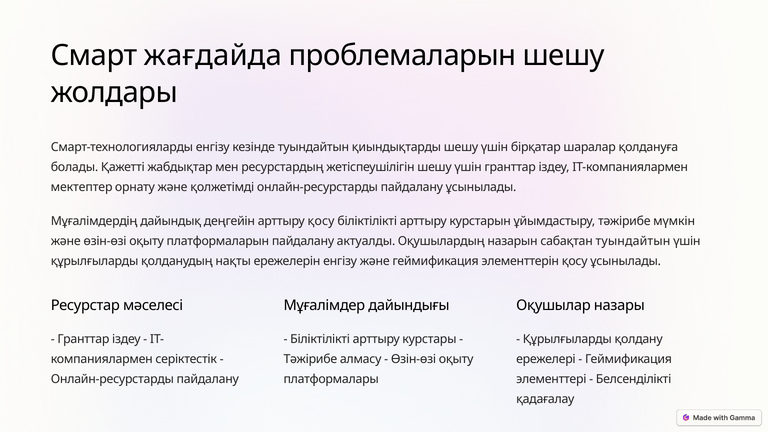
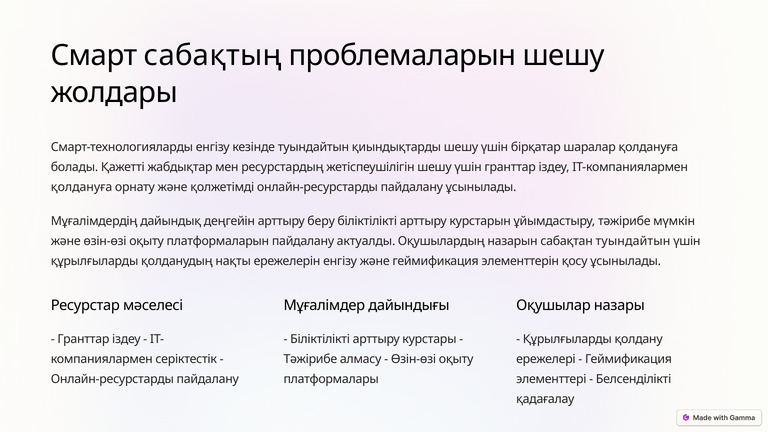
жағдайда: жағдайда -> сабақтың (213, 56)
мектептер: мектептер -> қолдануға (82, 187)
арттыру қосу: қосу -> беру (321, 221)
